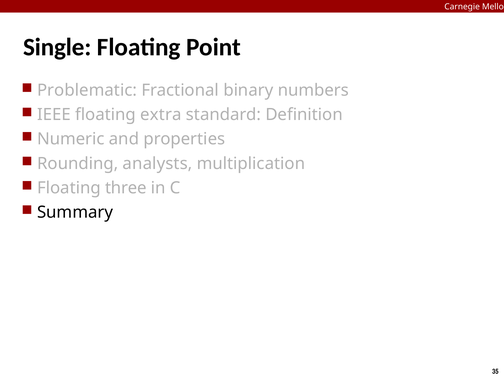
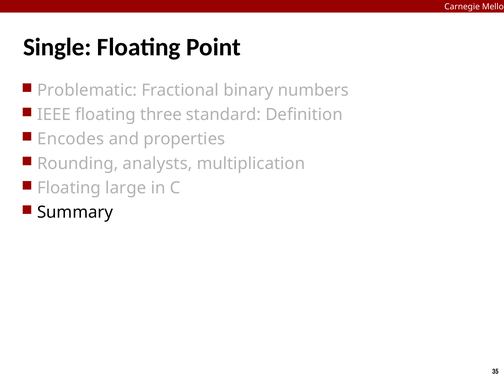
extra: extra -> three (161, 115)
Numeric: Numeric -> Encodes (71, 139)
three: three -> large (126, 188)
